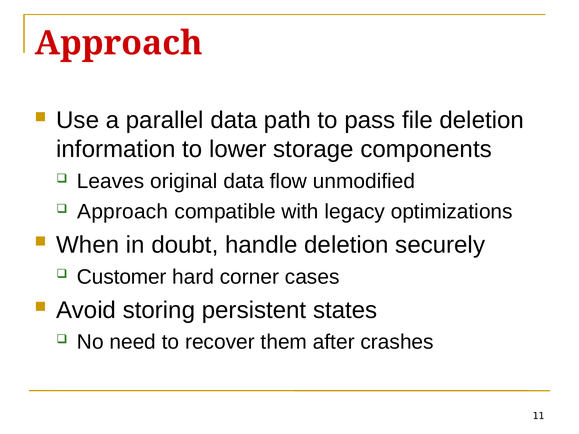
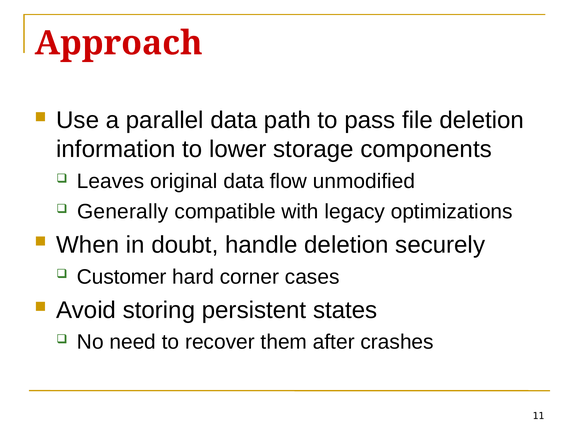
Approach: Approach -> Generally (123, 212)
